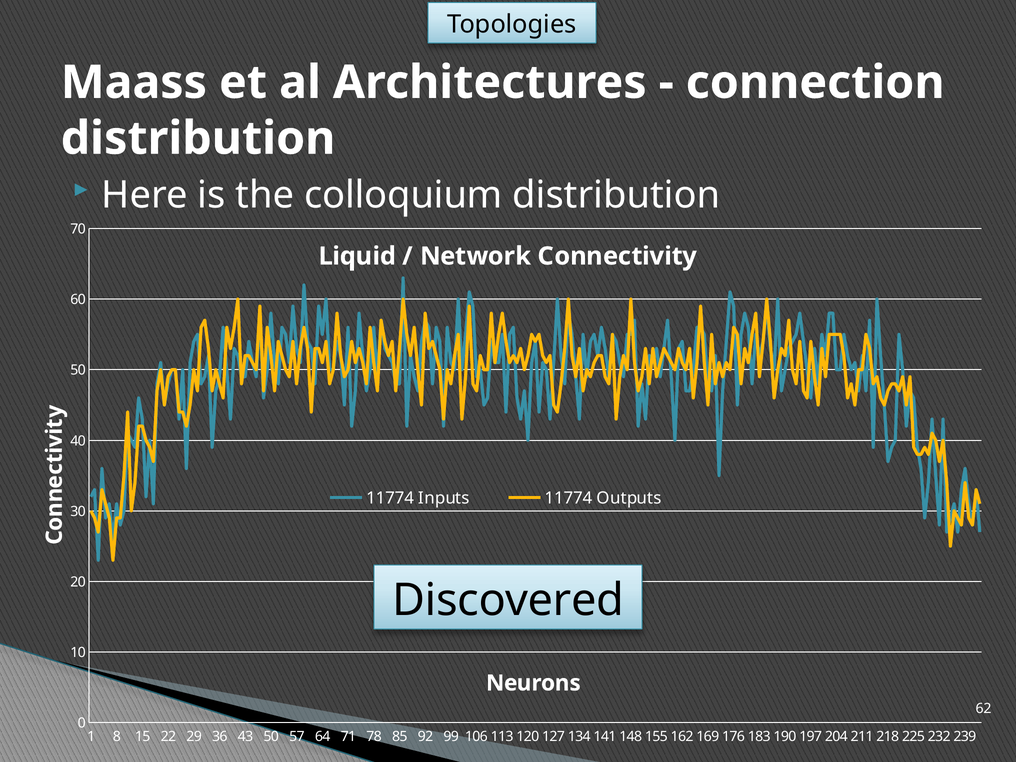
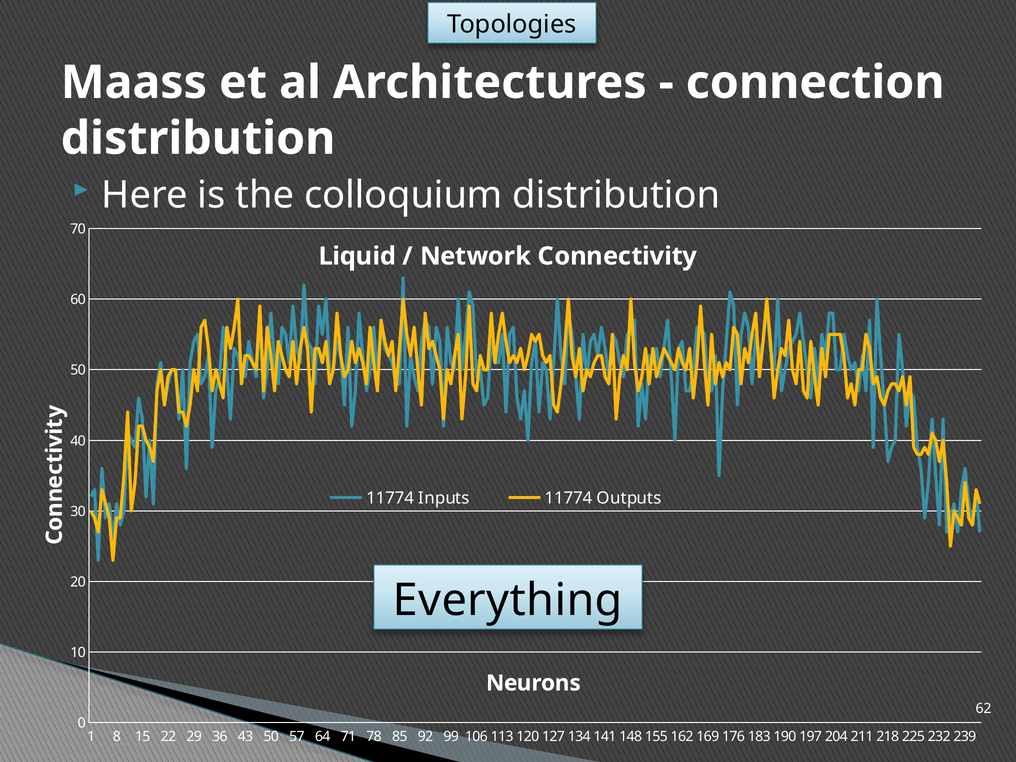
Discovered: Discovered -> Everything (508, 600)
